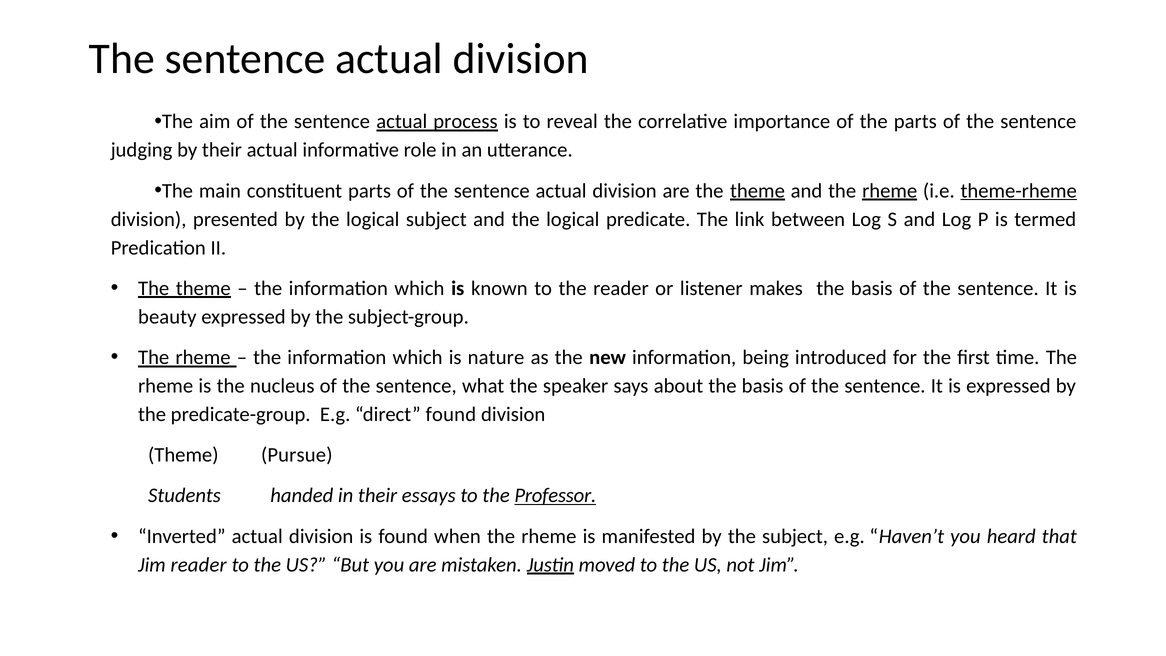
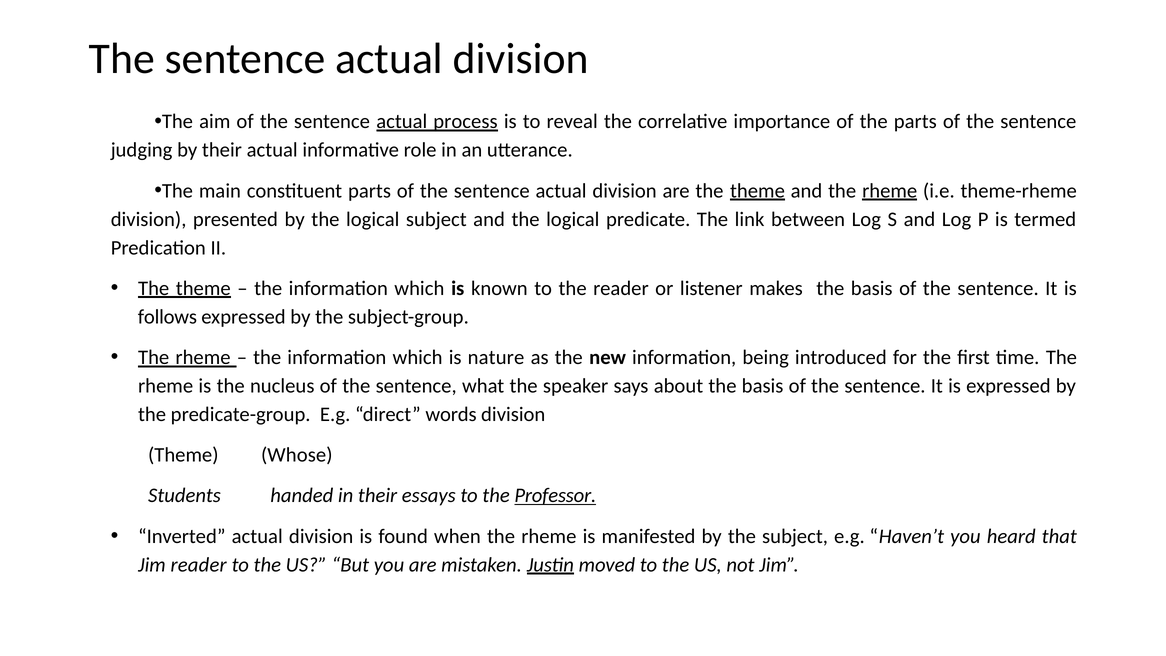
theme-rheme underline: present -> none (1019, 191)
beauty: beauty -> follows (167, 317)
direct found: found -> words (451, 414)
Pursue: Pursue -> Whose (297, 455)
